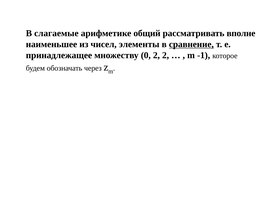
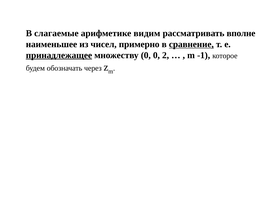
общий: общий -> видим (147, 33)
элементы: элементы -> примерно (139, 44)
принадлежащее underline: none -> present (59, 55)
0 2: 2 -> 0 (156, 55)
